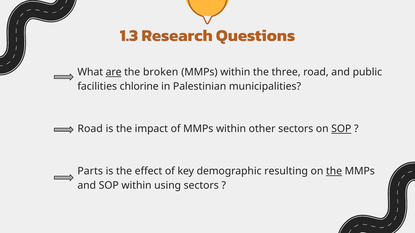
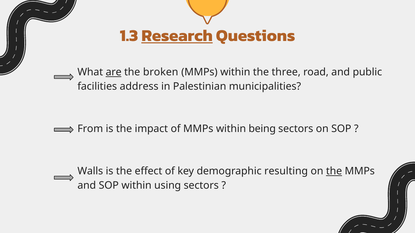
Research underline: none -> present (177, 36)
chlorine: chlorine -> address (139, 87)
Road: Road -> From (90, 129)
other: other -> being (262, 129)
SOP underline: present -> none (341, 129)
Parts: Parts -> Walls (90, 171)
